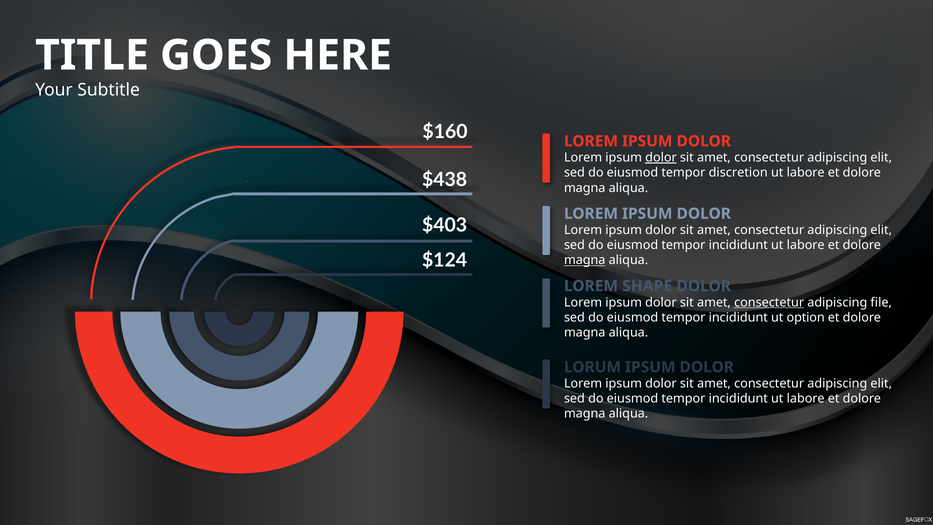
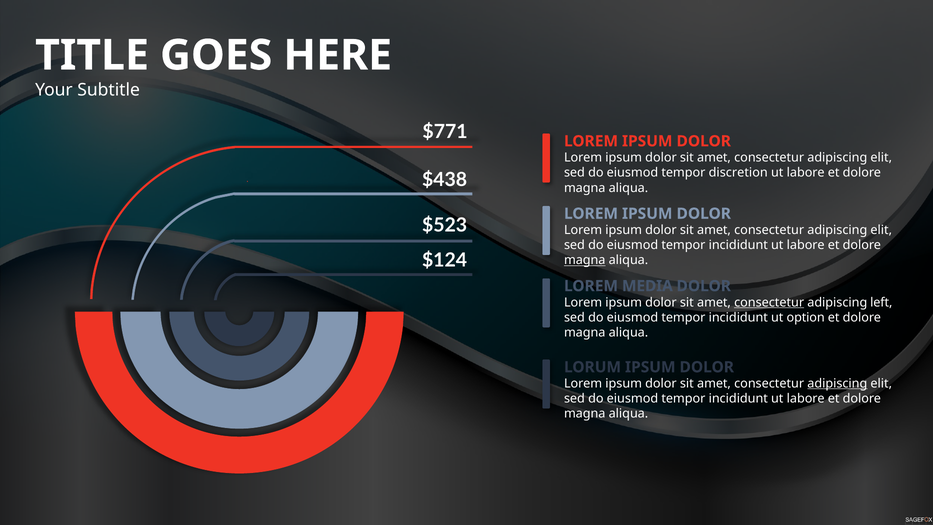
$160: $160 -> $771 (445, 132)
dolor underline: present -> none (661, 157)
$403: $403 -> $523 (445, 225)
SHAPE: SHAPE -> MEDIA (647, 286)
file: file -> left (881, 302)
adipiscing underline: none -> present (837, 383)
